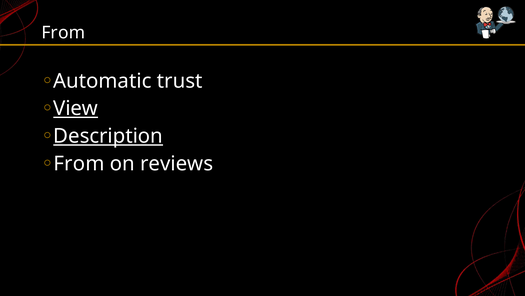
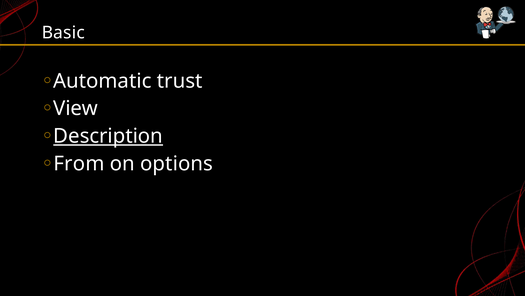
From: From -> Basic (63, 33)
View underline: present -> none (76, 108)
reviews: reviews -> options (177, 163)
